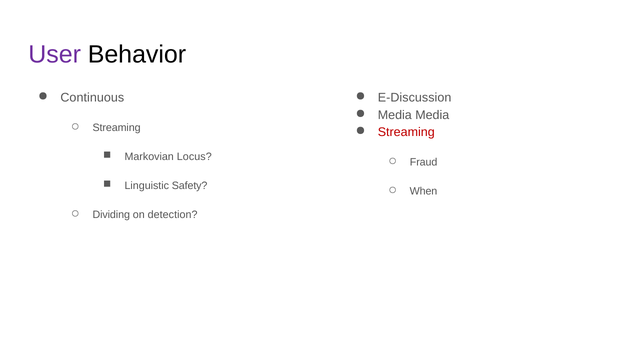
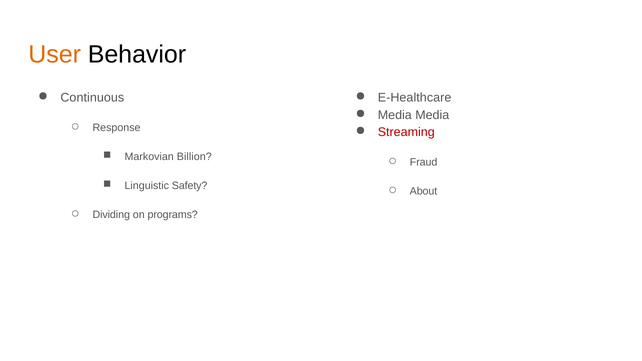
User colour: purple -> orange (55, 54)
E-Discussion: E-Discussion -> E-Healthcare (415, 98)
Streaming: Streaming -> Response (117, 128)
Locus: Locus -> Billion (194, 157)
When: When -> About (423, 191)
detection: detection -> programs (173, 215)
